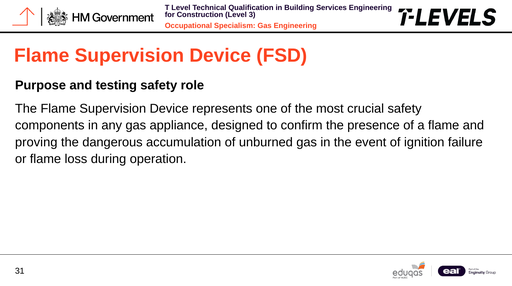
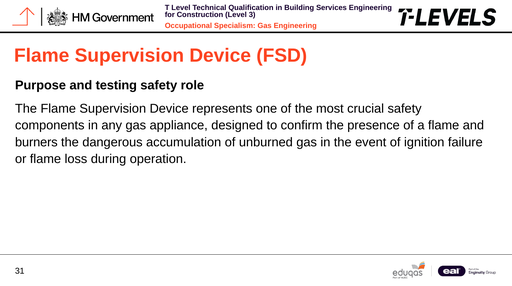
proving: proving -> burners (36, 142)
